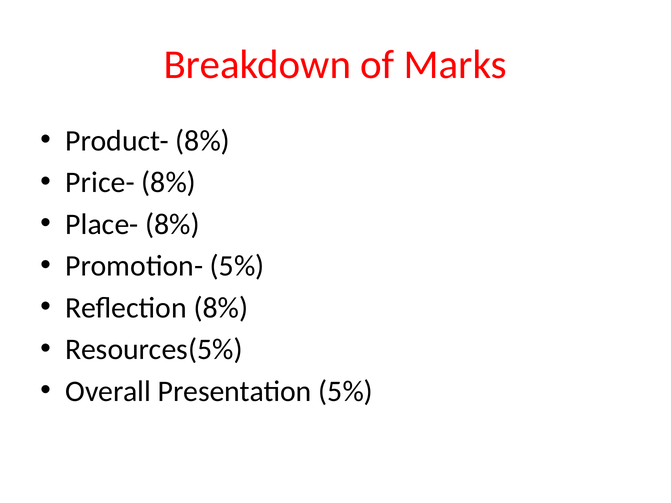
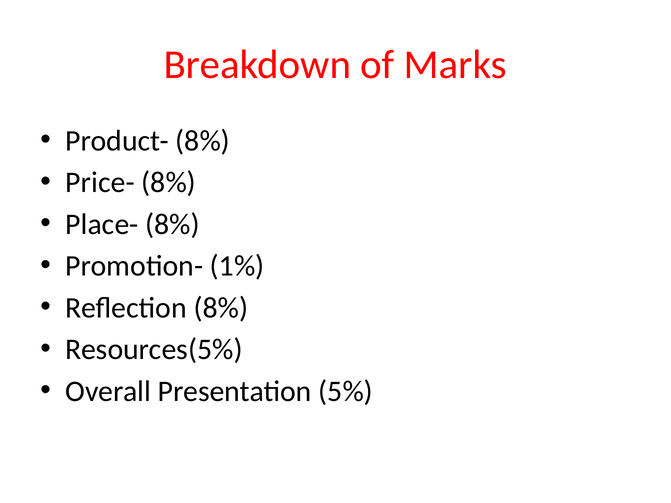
Promotion- 5%: 5% -> 1% (237, 266)
